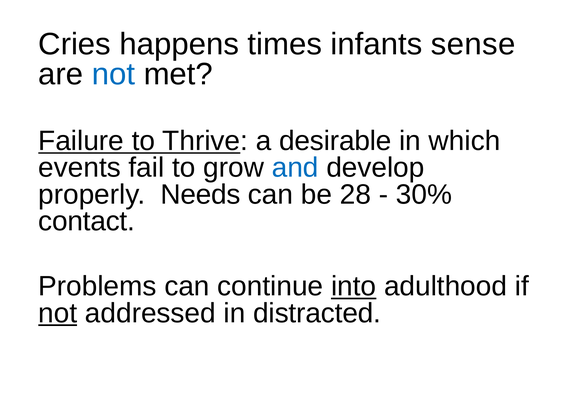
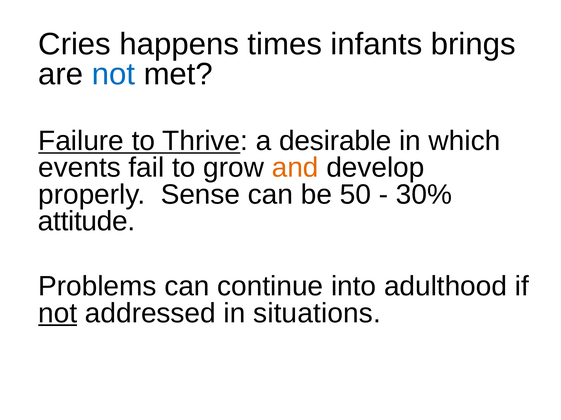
sense: sense -> brings (473, 44)
and colour: blue -> orange (295, 168)
Needs: Needs -> Sense (200, 195)
28: 28 -> 50 (355, 195)
contact: contact -> attitude (87, 222)
into underline: present -> none (354, 287)
distracted: distracted -> situations (317, 314)
